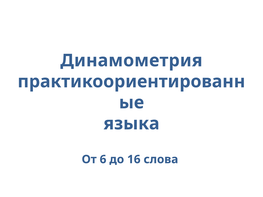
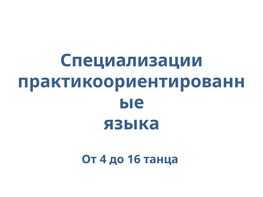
Динамометрия: Динамометрия -> Специализации (132, 61)
6: 6 -> 4 (103, 160)
слова: слова -> танца (161, 160)
